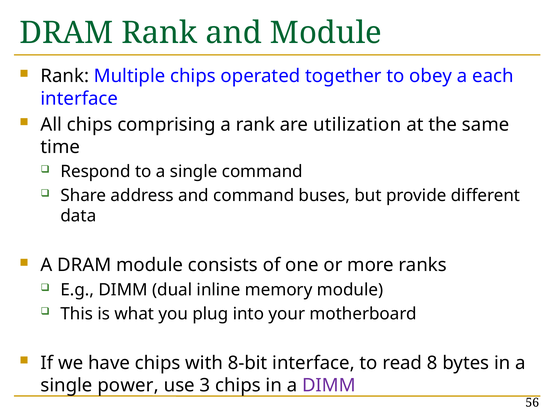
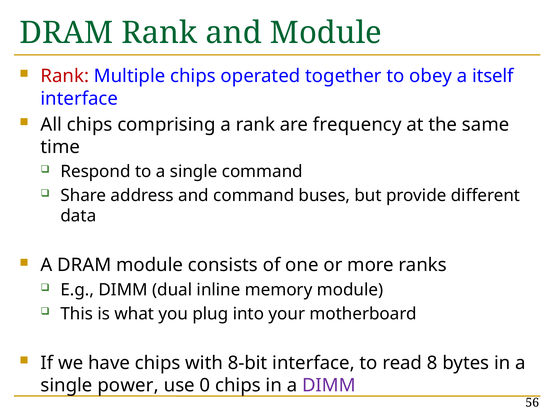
Rank colour: black -> red (65, 76)
each: each -> itself (493, 76)
utilization: utilization -> frequency (357, 125)
3: 3 -> 0 (205, 385)
